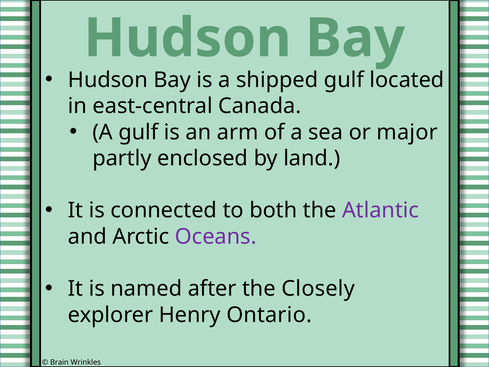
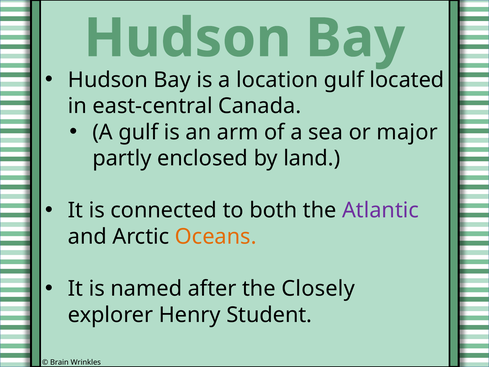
shipped: shipped -> location (277, 80)
Oceans colour: purple -> orange (216, 236)
Ontario: Ontario -> Student (269, 315)
